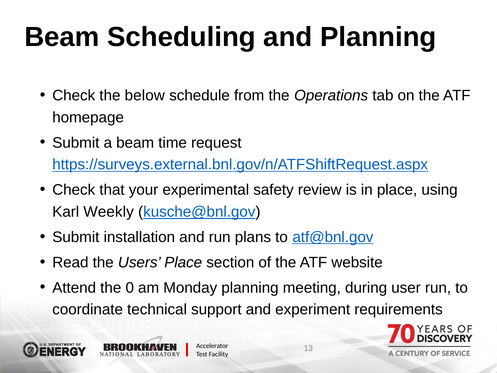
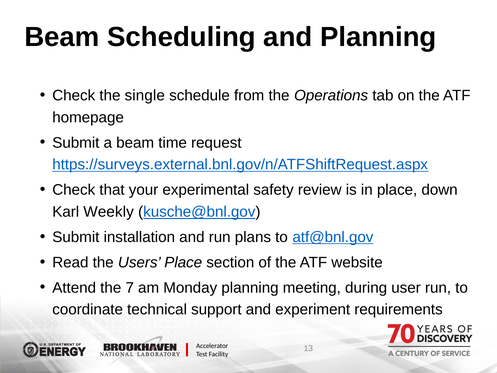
below: below -> single (145, 95)
using: using -> down (440, 190)
0: 0 -> 7 (130, 288)
